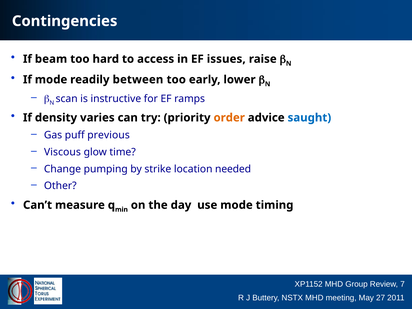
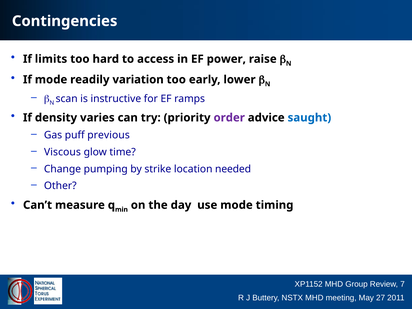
beam: beam -> limits (51, 59)
issues: issues -> power (226, 59)
between: between -> variation (138, 80)
order colour: orange -> purple (229, 118)
